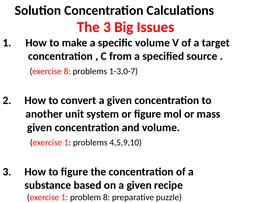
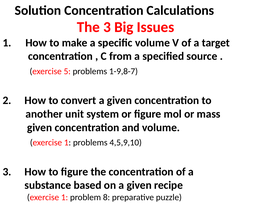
exercise 8: 8 -> 5 (67, 71)
1-3,0-7: 1-3,0-7 -> 1-9,8-7 (124, 71)
